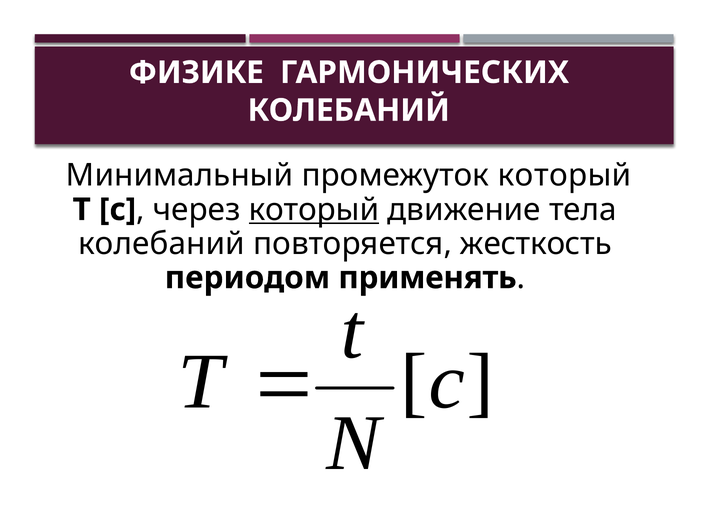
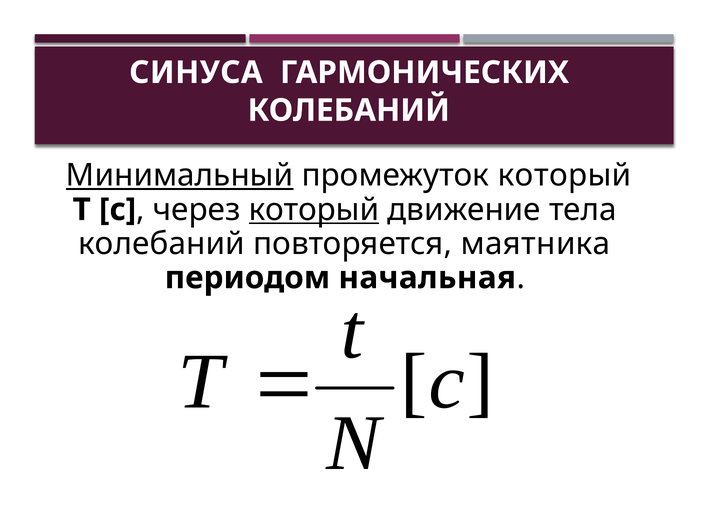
ФИЗИКЕ: ФИЗИКЕ -> СИНУСА (196, 73)
Минимальный underline: none -> present (180, 176)
жесткость: жесткость -> маятника (536, 244)
применять: применять -> начальная (427, 278)
